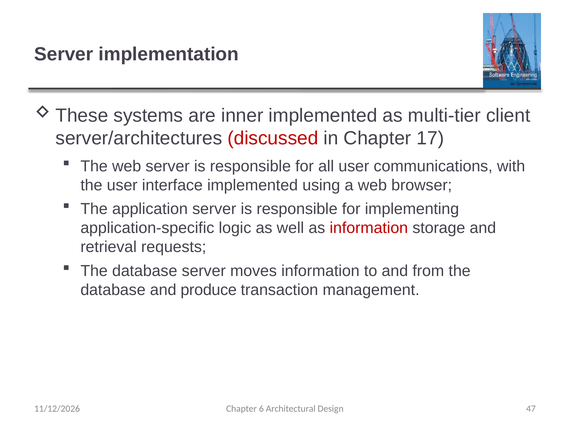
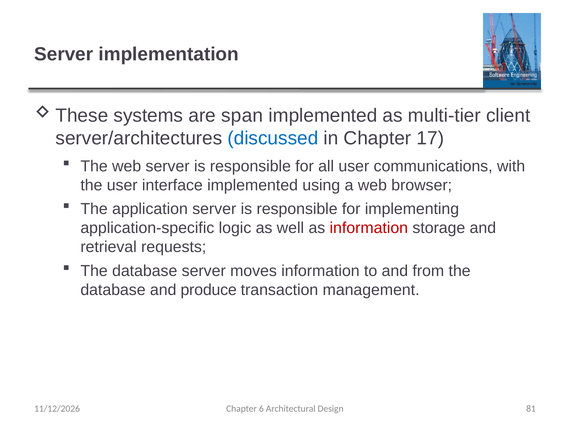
inner: inner -> span (242, 115)
discussed colour: red -> blue (273, 138)
47: 47 -> 81 (531, 408)
